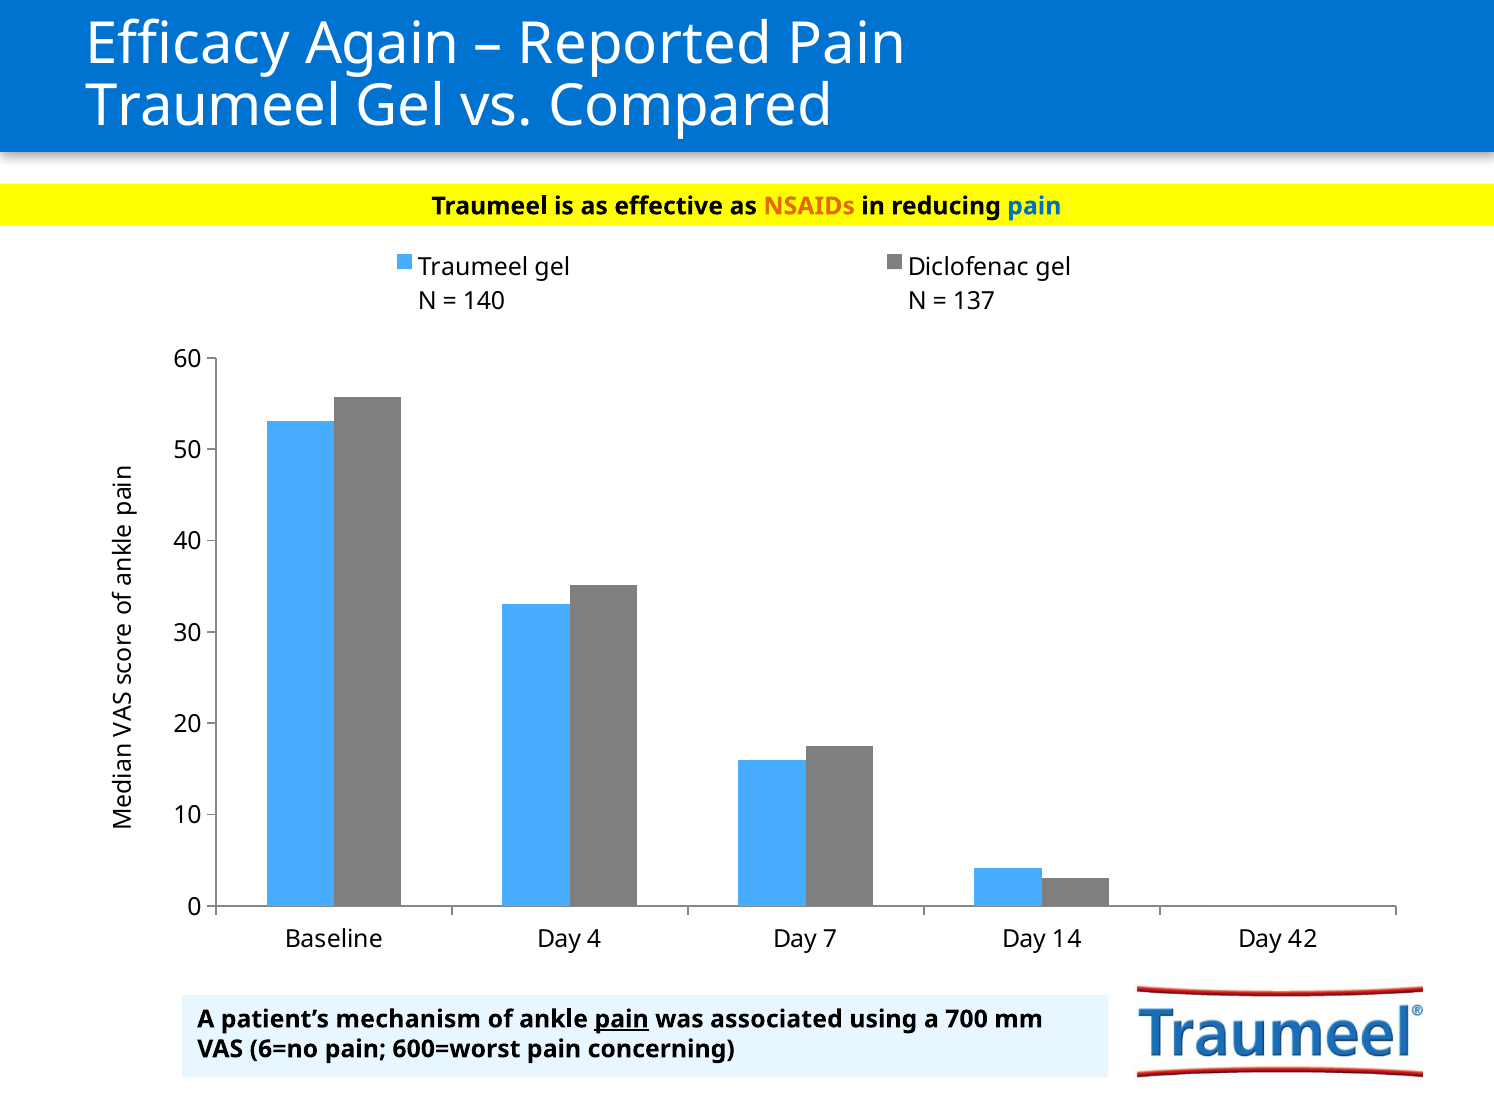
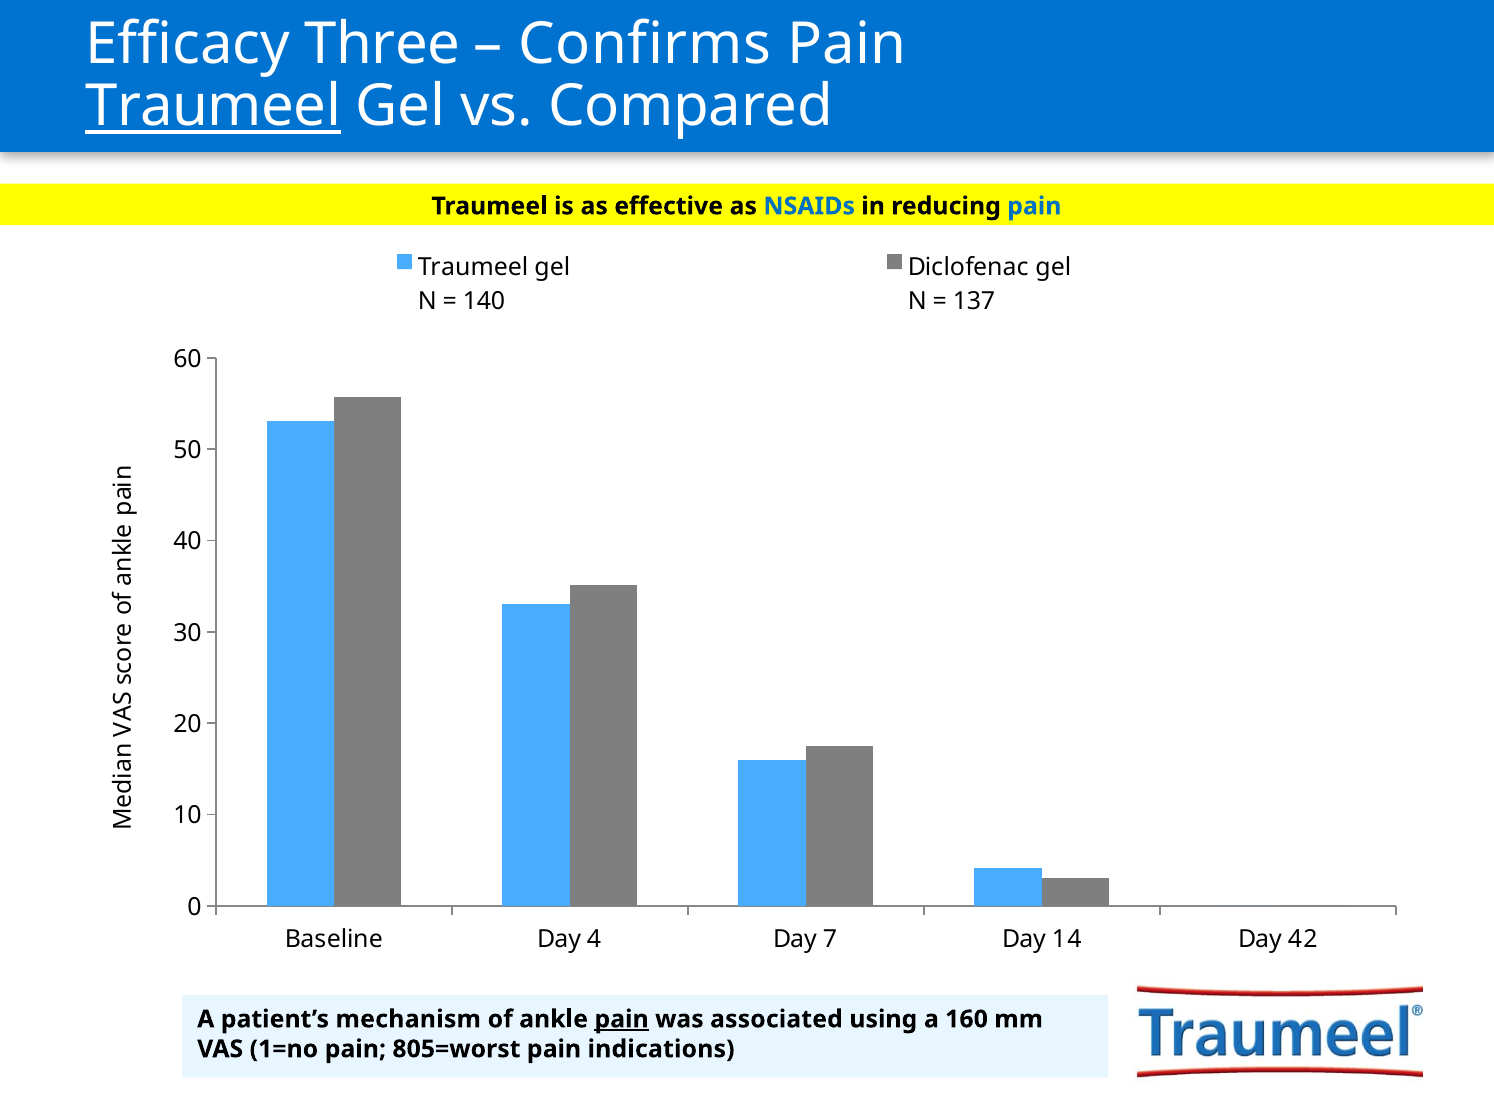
Again: Again -> Three (382, 44)
Reported: Reported -> Confirms (645, 44)
Traumeel underline: none -> present (213, 107)
NSAIDs colour: orange -> blue (809, 206)
700: 700 -> 160 (967, 1020)
6=no: 6=no -> 1=no (284, 1050)
600=worst: 600=worst -> 805=worst (456, 1050)
concerning: concerning -> indications (661, 1050)
